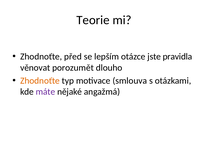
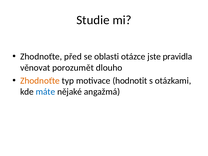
Teorie: Teorie -> Studie (93, 20)
lepším: lepším -> oblasti (107, 57)
smlouva: smlouva -> hodnotit (130, 81)
máte colour: purple -> blue (45, 92)
